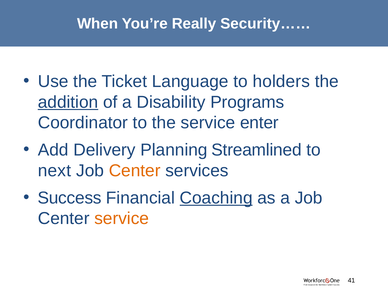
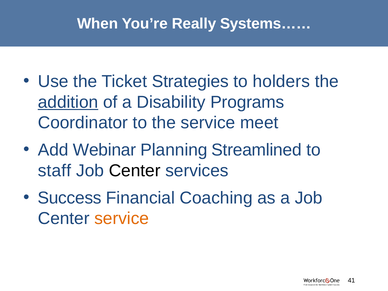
Security……: Security…… -> Systems…… (266, 24)
Language: Language -> Strategies (190, 81)
enter: enter -> meet (259, 123)
Delivery: Delivery -> Webinar (105, 150)
next: next -> staff (55, 171)
Center colour: orange -> black (135, 171)
Coaching underline: present -> none (216, 198)
